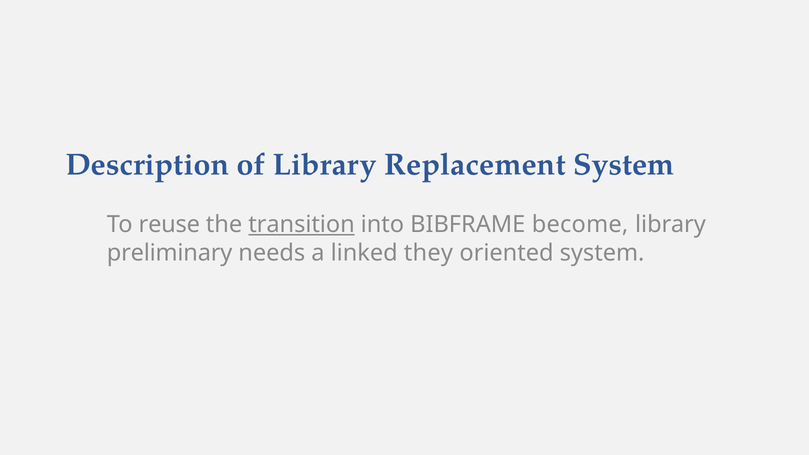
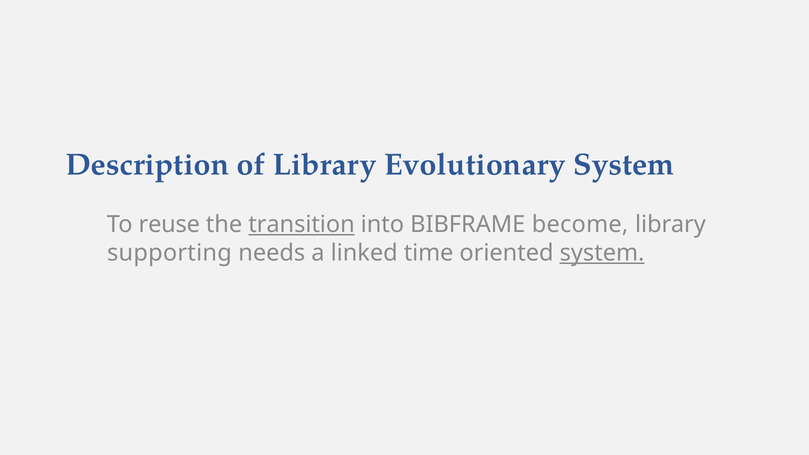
Replacement: Replacement -> Evolutionary (475, 165)
preliminary: preliminary -> supporting (169, 253)
they: they -> time (429, 253)
system underline: none -> present (602, 253)
